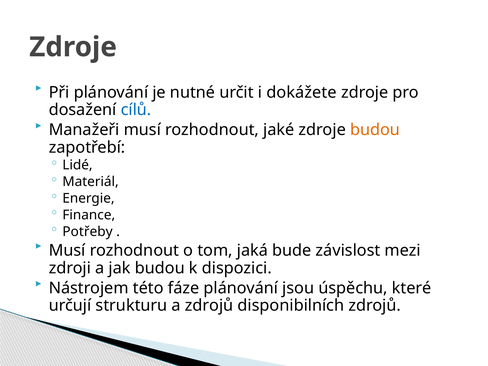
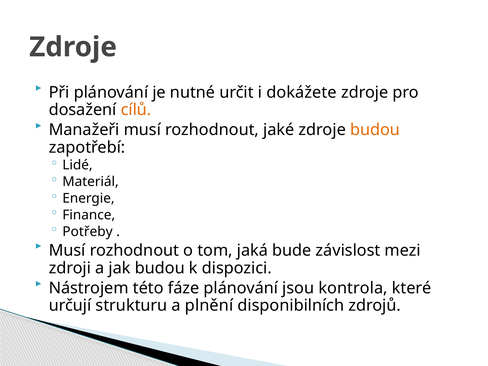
cílů colour: blue -> orange (136, 110)
úspěchu: úspěchu -> kontrola (353, 288)
a zdrojů: zdrojů -> plnění (209, 306)
